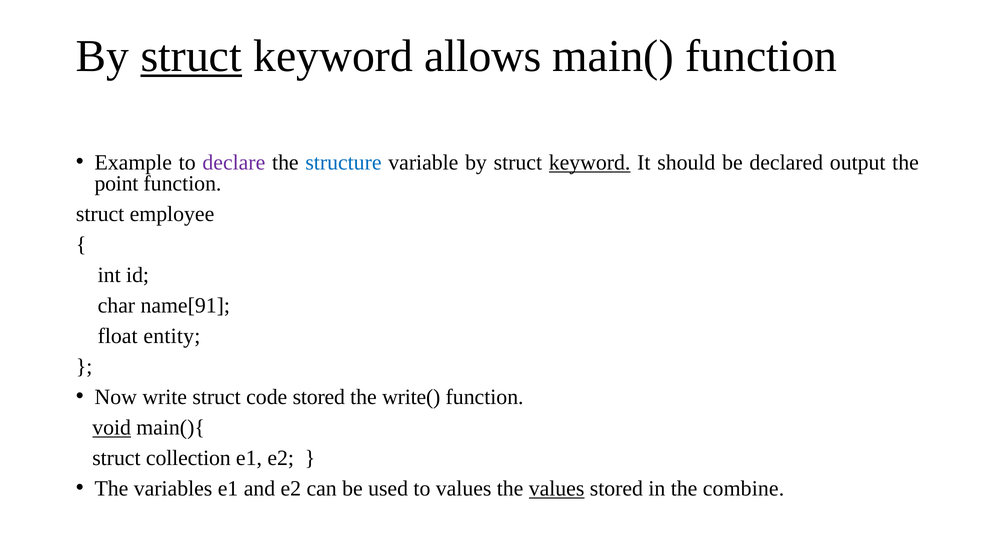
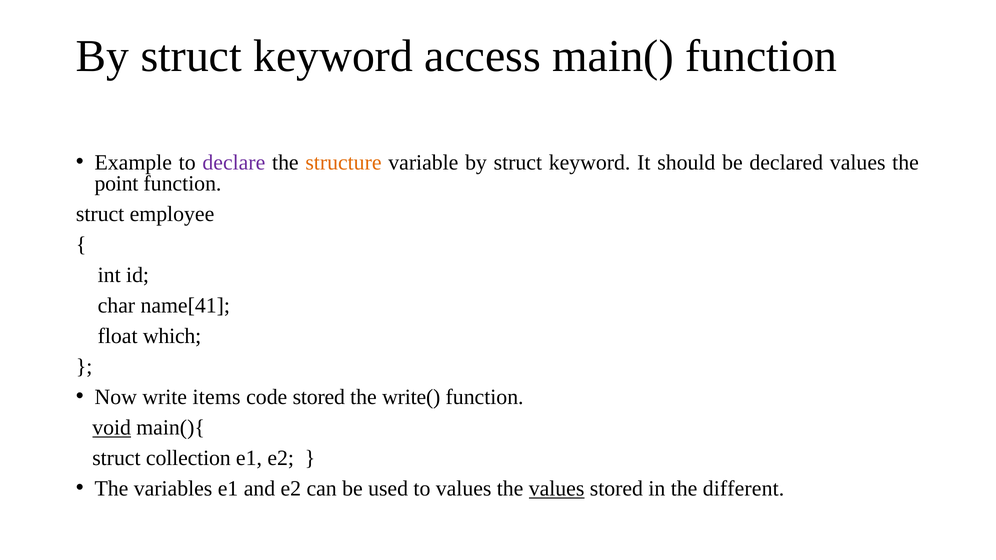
struct underline: present -> none (191, 56)
allows: allows -> access (483, 56)
structure colour: blue -> orange (343, 163)
keyword underline: present -> none (590, 163)
declared output: output -> values (858, 163)
name[91: name[91 -> name[41 (185, 306)
entity: entity -> which (172, 336)
write struct: struct -> items (217, 397)
combine: combine -> different (744, 489)
